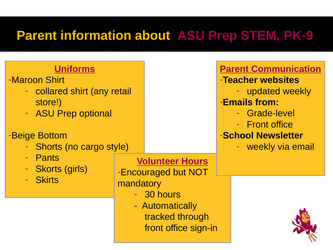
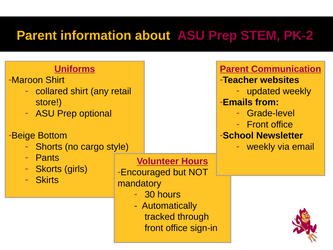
PK-9: PK-9 -> PK-2 (298, 36)
